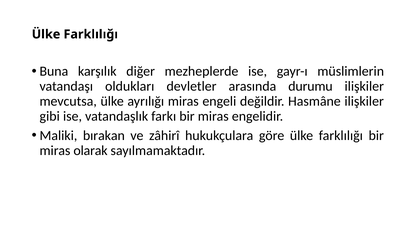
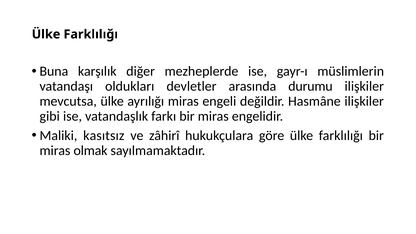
bırakan: bırakan -> kasıtsız (104, 136)
olarak: olarak -> olmak (91, 151)
